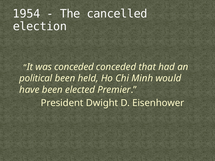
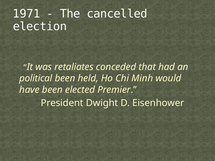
1954: 1954 -> 1971 (26, 14)
was conceded: conceded -> retaliates (74, 67)
